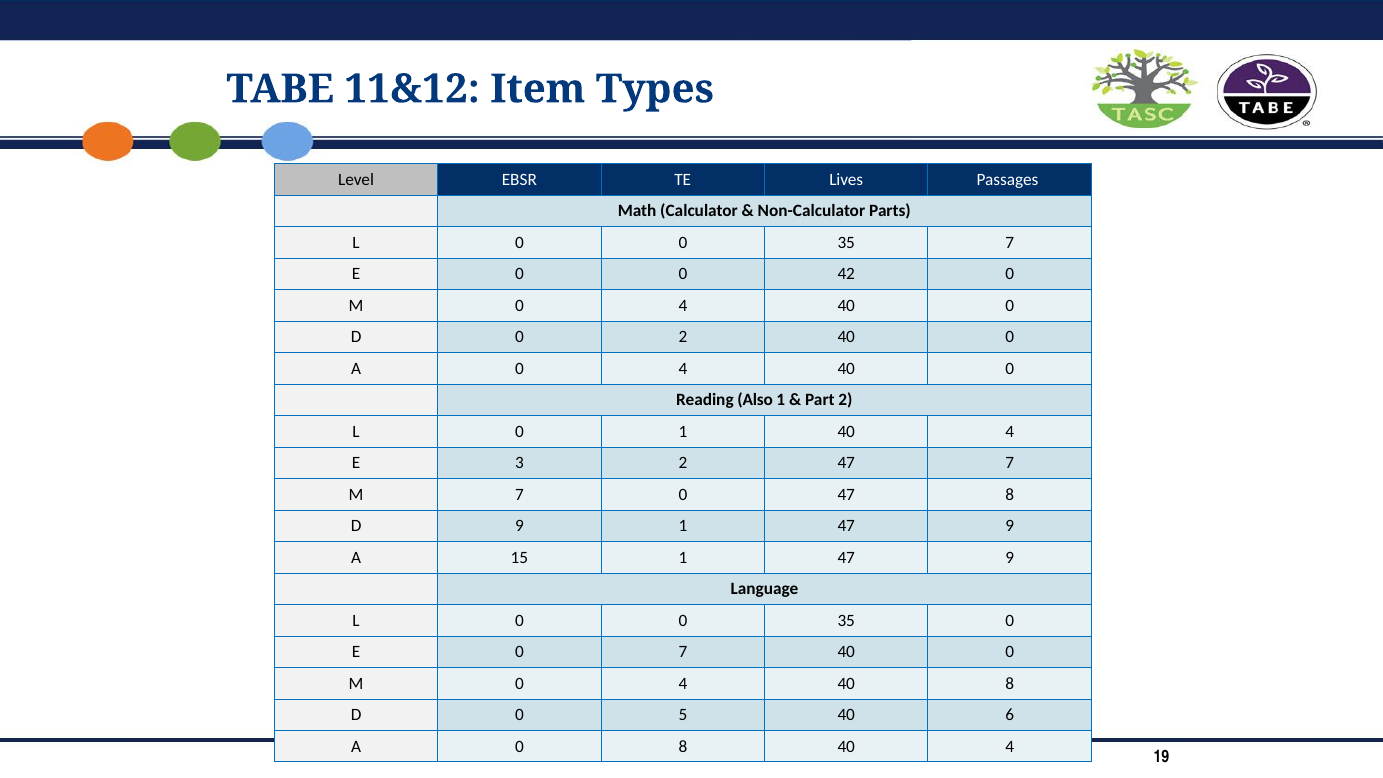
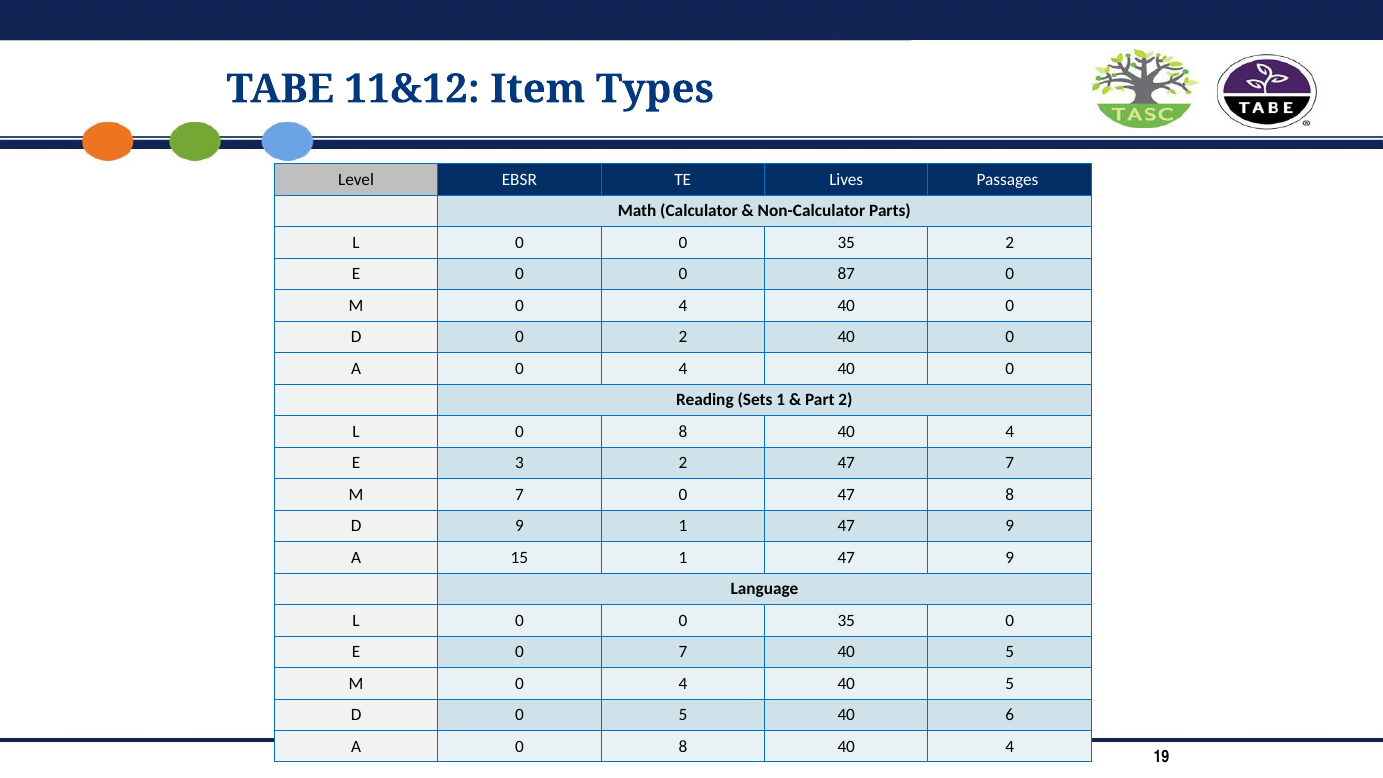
35 7: 7 -> 2 (1010, 243)
42: 42 -> 87 (846, 274)
Also: Also -> Sets (755, 400)
L 0 1: 1 -> 8 (683, 431)
7 40 0: 0 -> 5 (1010, 652)
4 40 8: 8 -> 5 (1010, 683)
